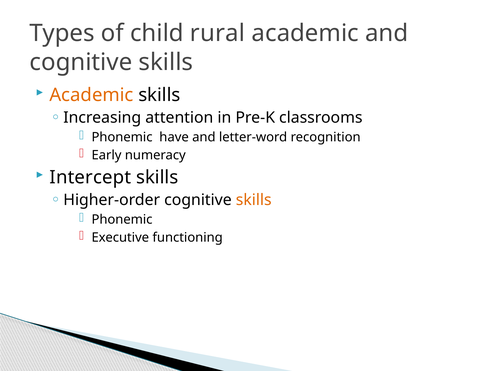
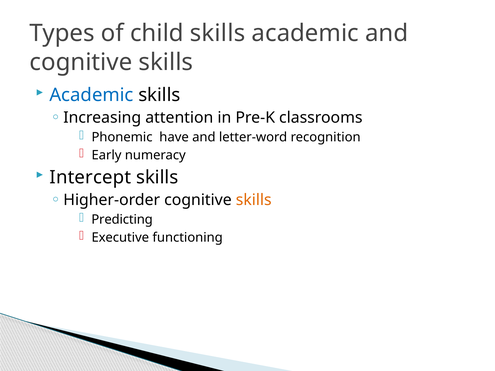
child rural: rural -> skills (218, 33)
Academic colour: orange -> blue (91, 95)
Phonemic: Phonemic -> Predicting (122, 220)
